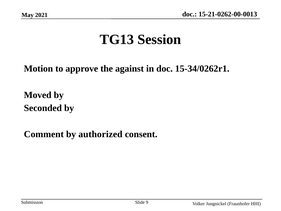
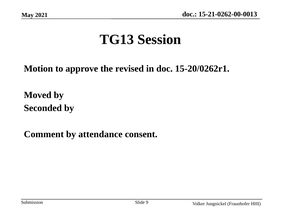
against: against -> revised (130, 69)
15-34/0262r1: 15-34/0262r1 -> 15-20/0262r1 (202, 69)
authorized: authorized -> attendance (100, 134)
